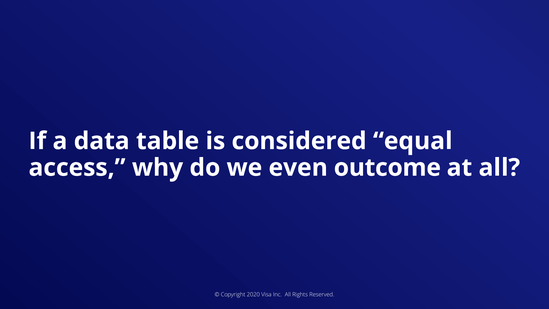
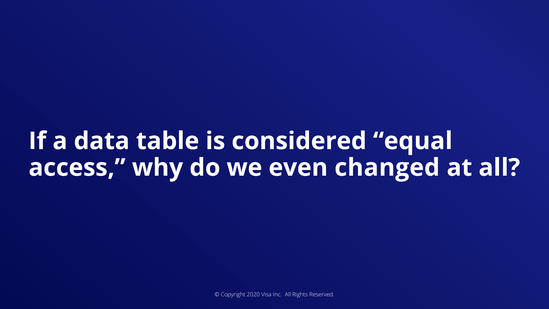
outcome: outcome -> changed (387, 168)
